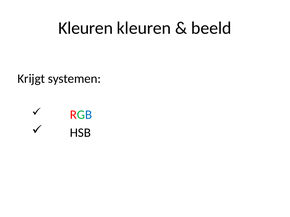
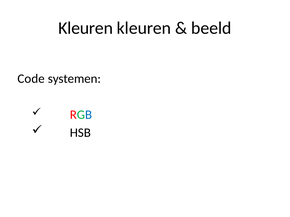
Krijgt: Krijgt -> Code (31, 79)
